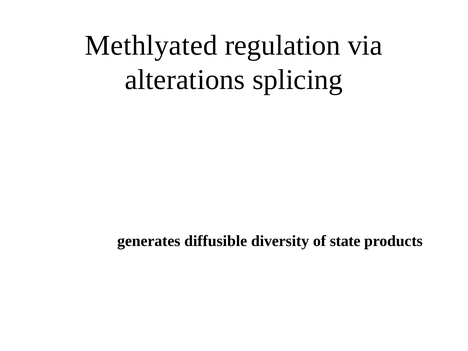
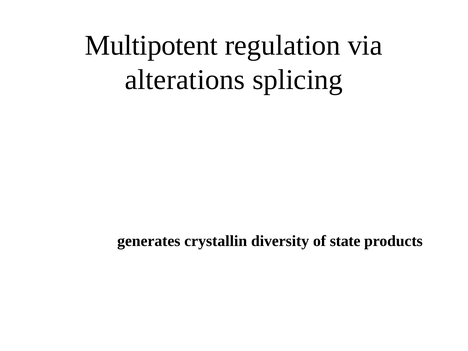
Methlyated: Methlyated -> Multipotent (151, 45)
diffusible: diffusible -> crystallin (216, 241)
